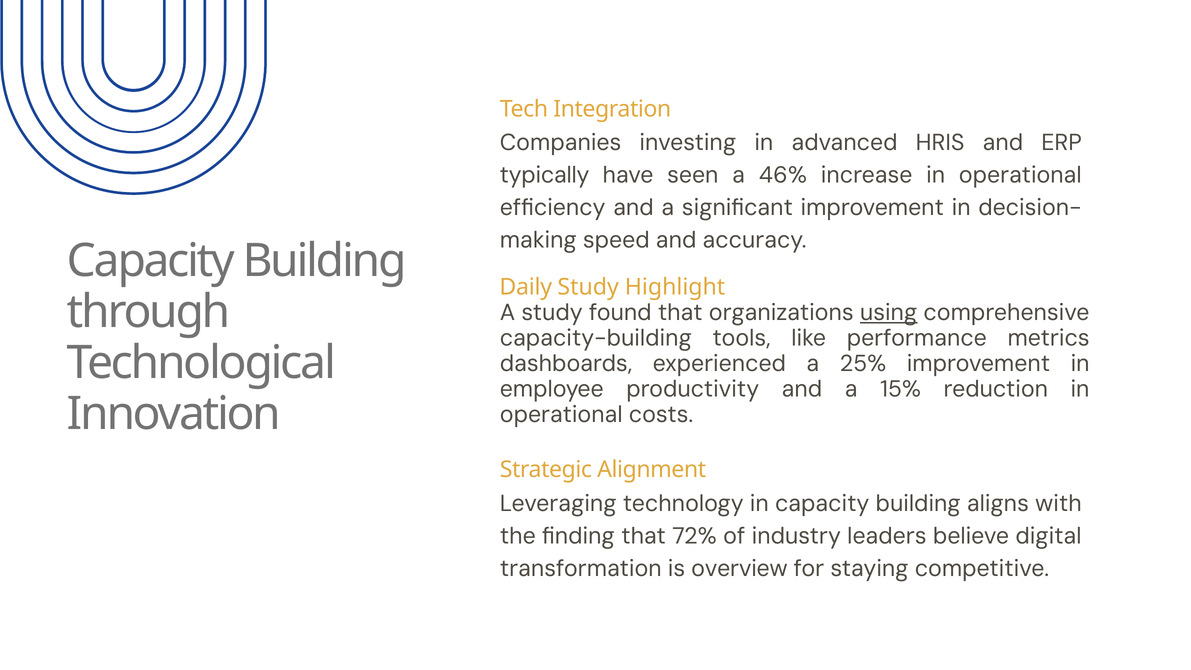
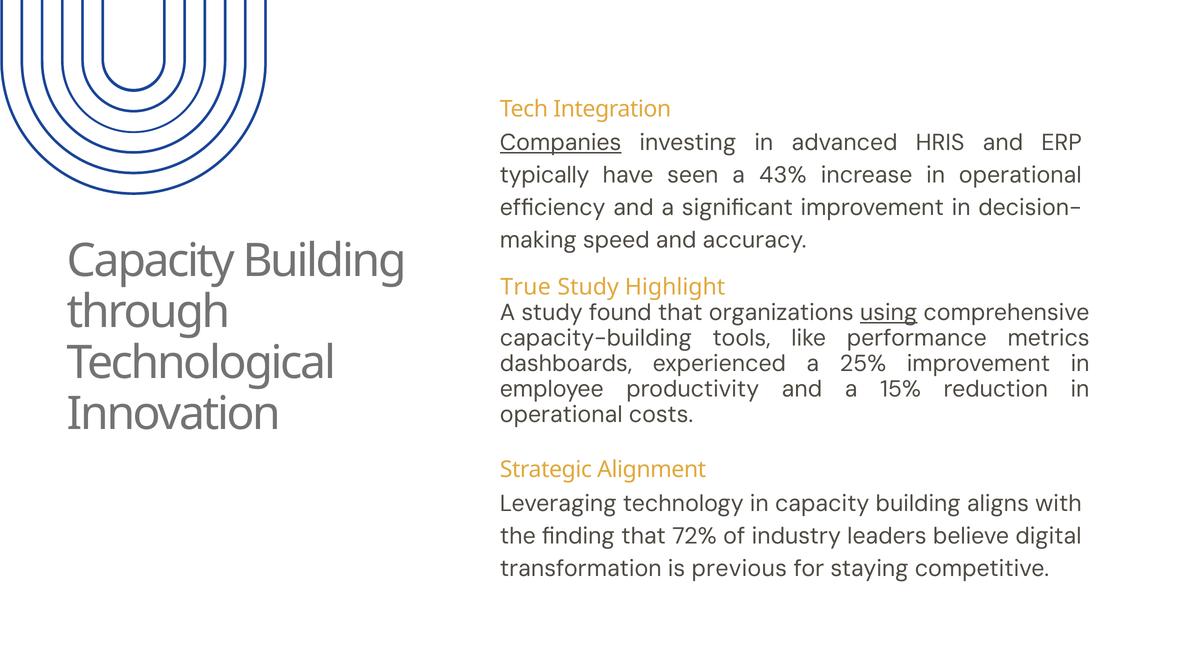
Companies underline: none -> present (561, 143)
46%: 46% -> 43% (783, 175)
Daily: Daily -> True (526, 287)
overview: overview -> previous (739, 568)
